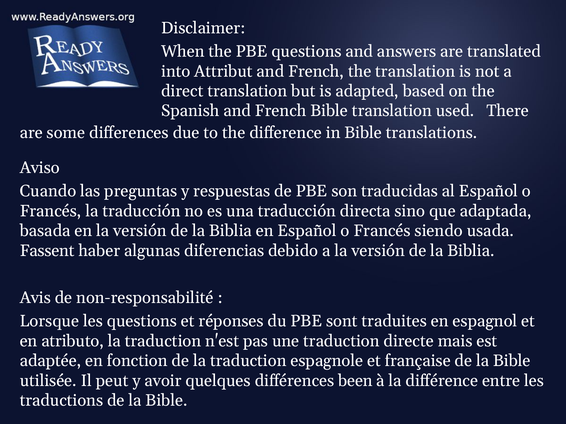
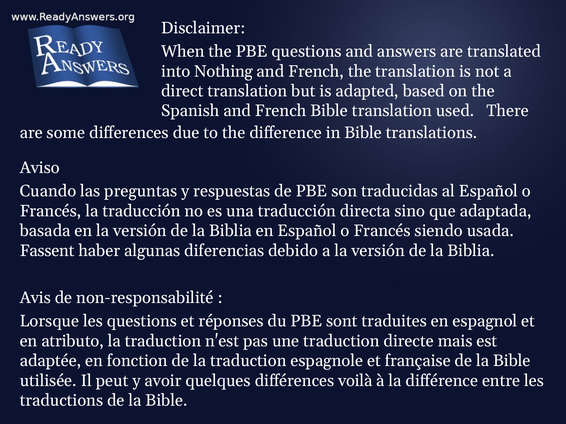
Attribut: Attribut -> Nothing (224, 71)
been: been -> voilà (355, 381)
